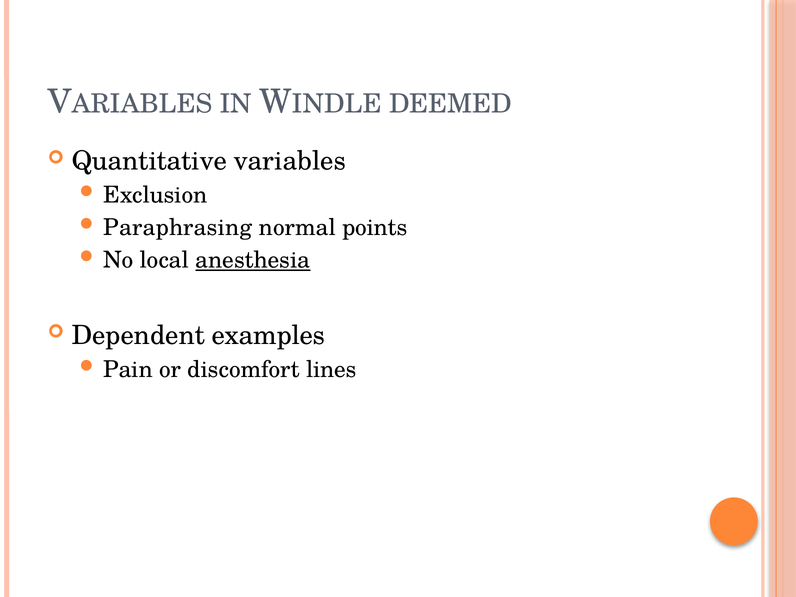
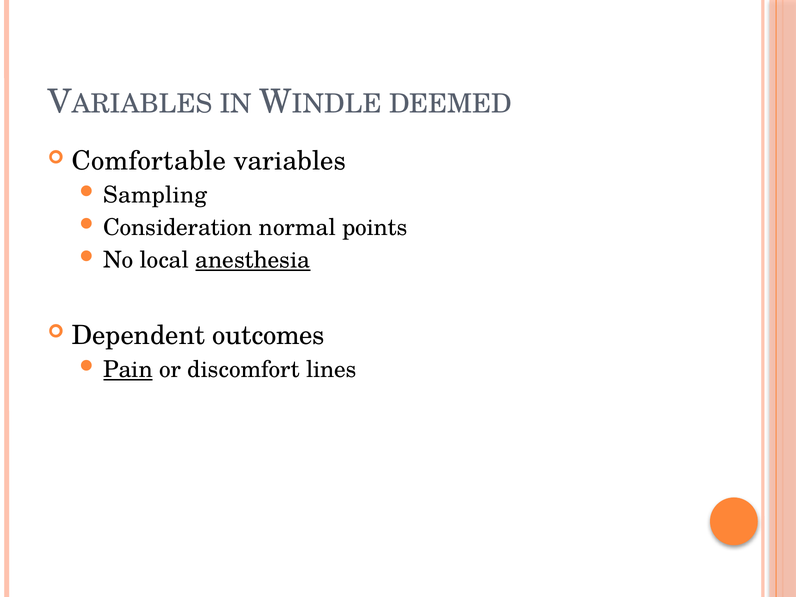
Quantitative: Quantitative -> Comfortable (149, 161)
Exclusion: Exclusion -> Sampling (155, 195)
Paraphrasing: Paraphrasing -> Consideration (178, 228)
examples: examples -> outcomes (269, 335)
Pain underline: none -> present (128, 370)
